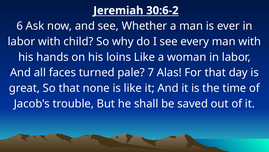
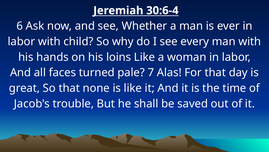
30:6-2: 30:6-2 -> 30:6-4 (162, 11)
